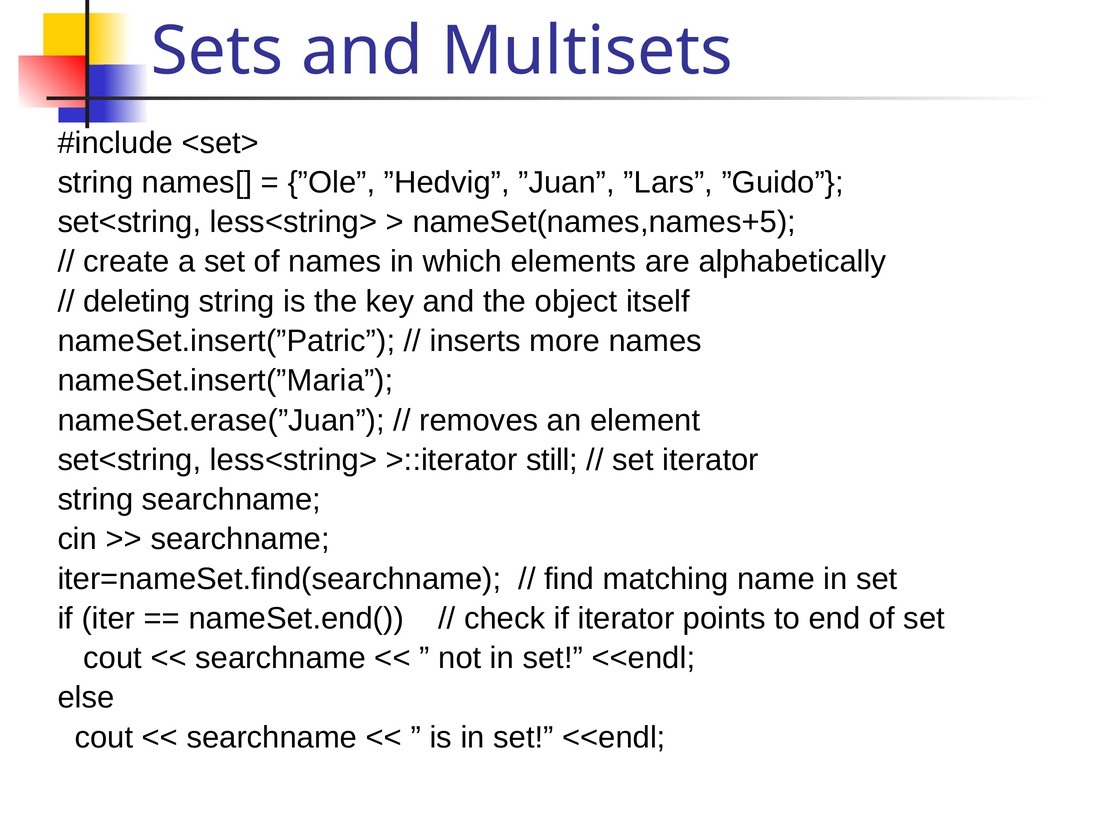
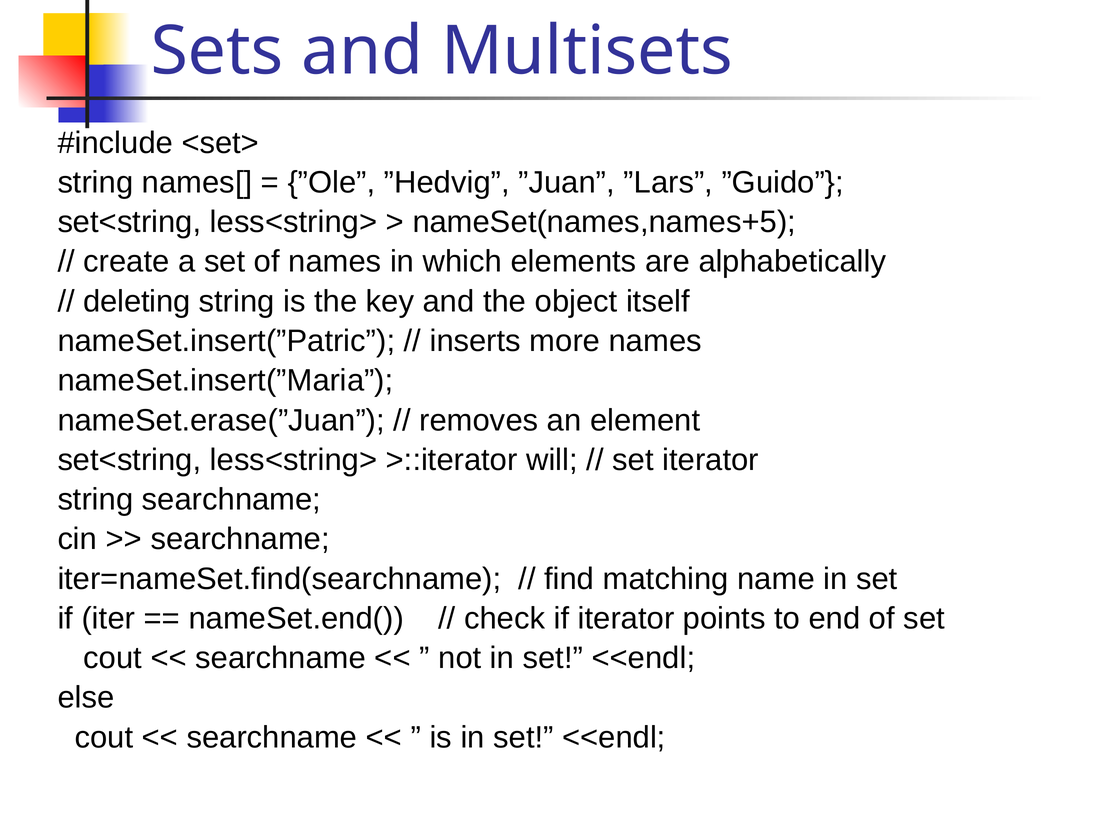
still: still -> will (552, 460)
